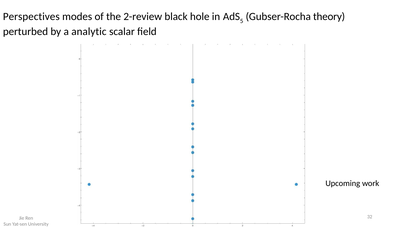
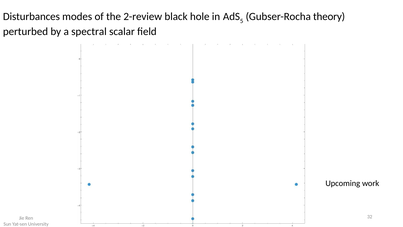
Perspectives: Perspectives -> Disturbances (31, 17)
analytic: analytic -> spectral (89, 32)
